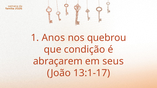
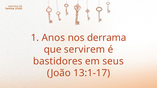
quebrou: quebrou -> derrama (107, 38)
condição: condição -> servirem (84, 50)
abraçarem: abraçarem -> bastidores (58, 61)
